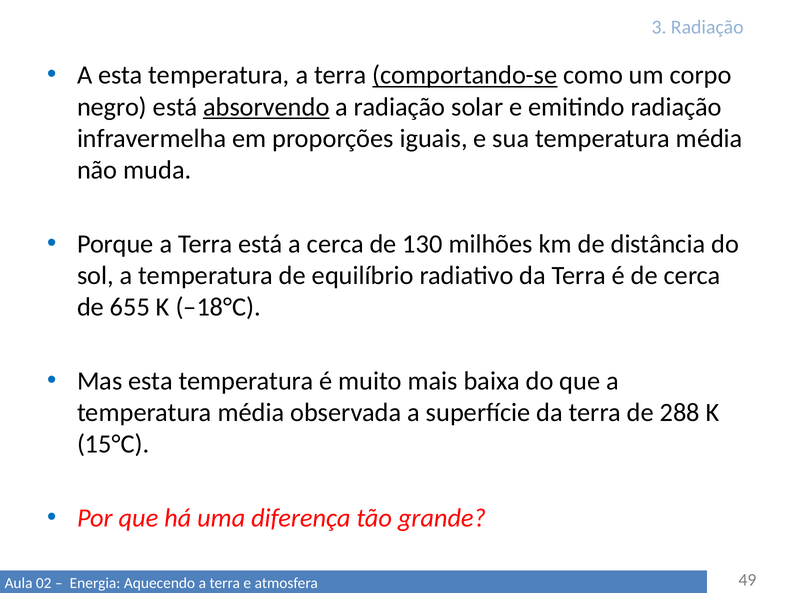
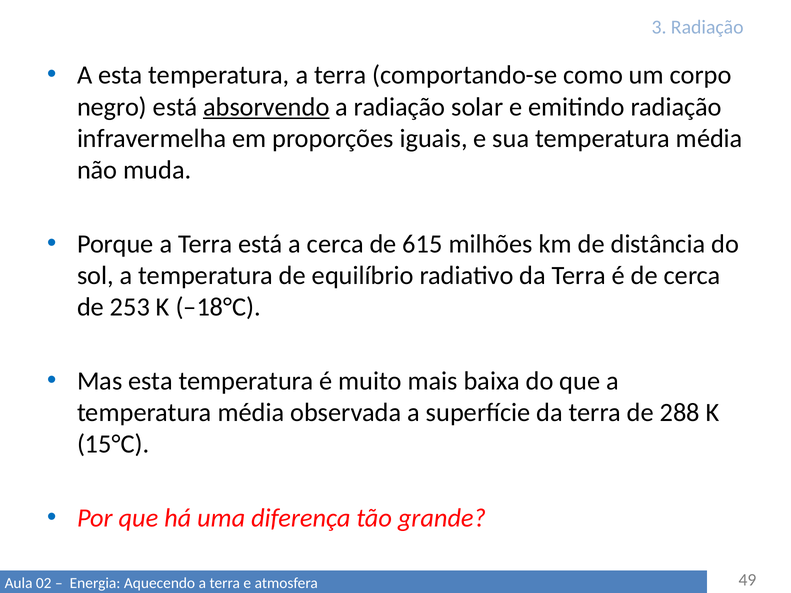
comportando-se underline: present -> none (465, 75)
130: 130 -> 615 (422, 244)
655: 655 -> 253 (130, 307)
